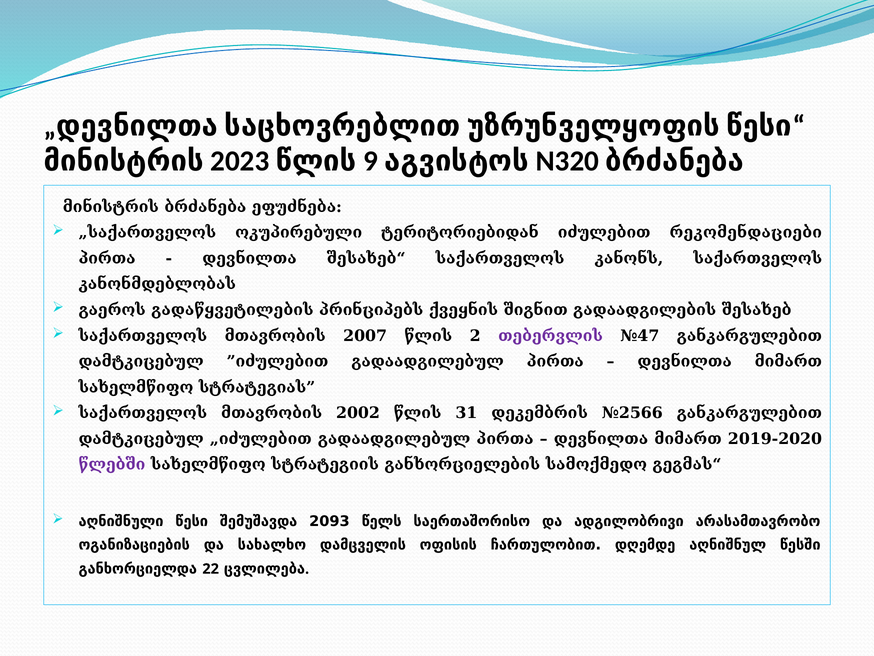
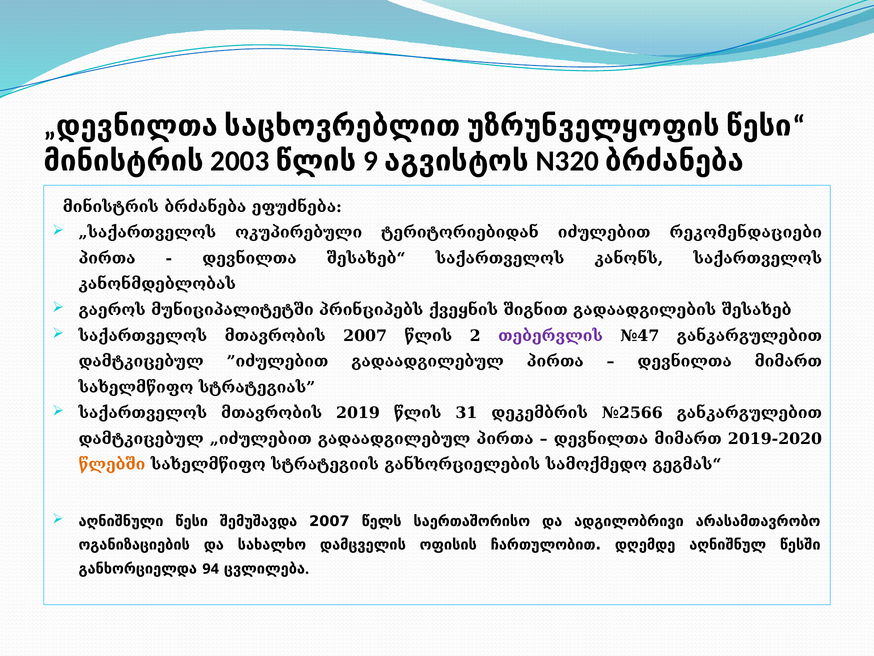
2023: 2023 -> 2003 (240, 161)
გადაწყვეტილების: გადაწყვეტილების -> მუნიციპალიტეტში (232, 310)
2002: 2002 -> 2019 (358, 413)
წლებში colour: purple -> orange (112, 464)
შემუშავდა 2093: 2093 -> 2007 (329, 521)
22: 22 -> 94 (211, 568)
